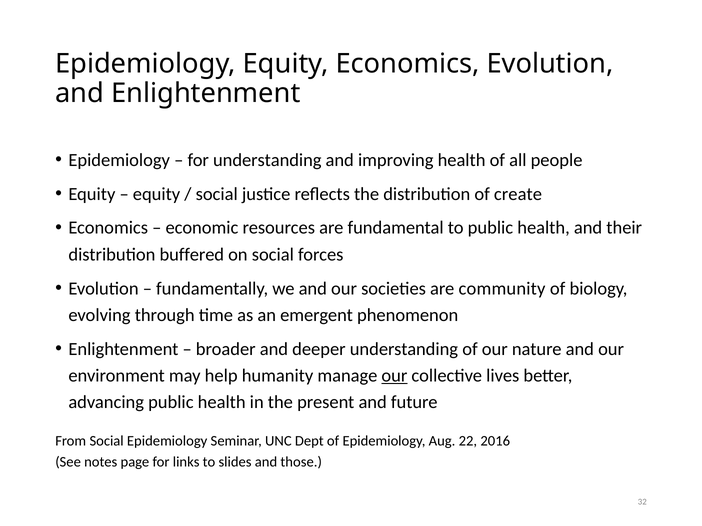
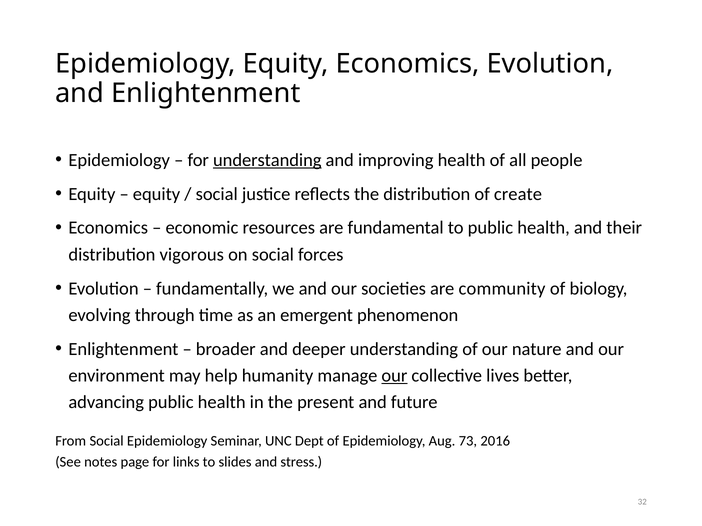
understanding underline: none -> present (267, 160)
buffered: buffered -> vigorous (192, 255)
22: 22 -> 73 (468, 441)
those: those -> stress (301, 462)
